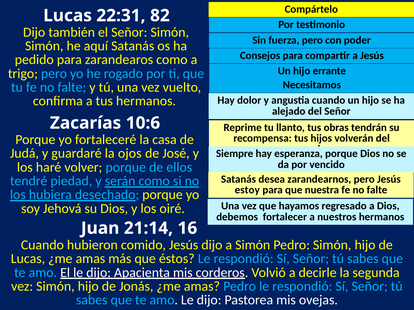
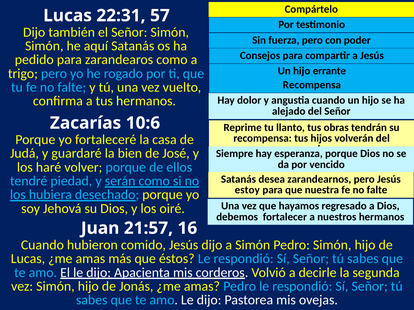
82: 82 -> 57 (160, 16)
Necesitamos: Necesitamos -> Recompensa (312, 85)
ojos: ojos -> bien (130, 154)
21:14: 21:14 -> 21:57 (148, 229)
